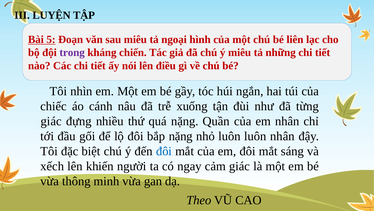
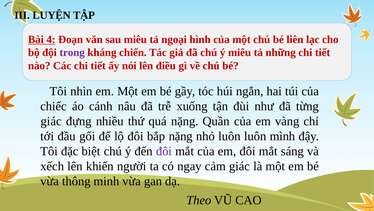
5: 5 -> 4 (51, 39)
em nhân: nhân -> vàng (287, 121)
luôn nhân: nhân -> mình (283, 136)
đôi colour: blue -> purple (164, 151)
